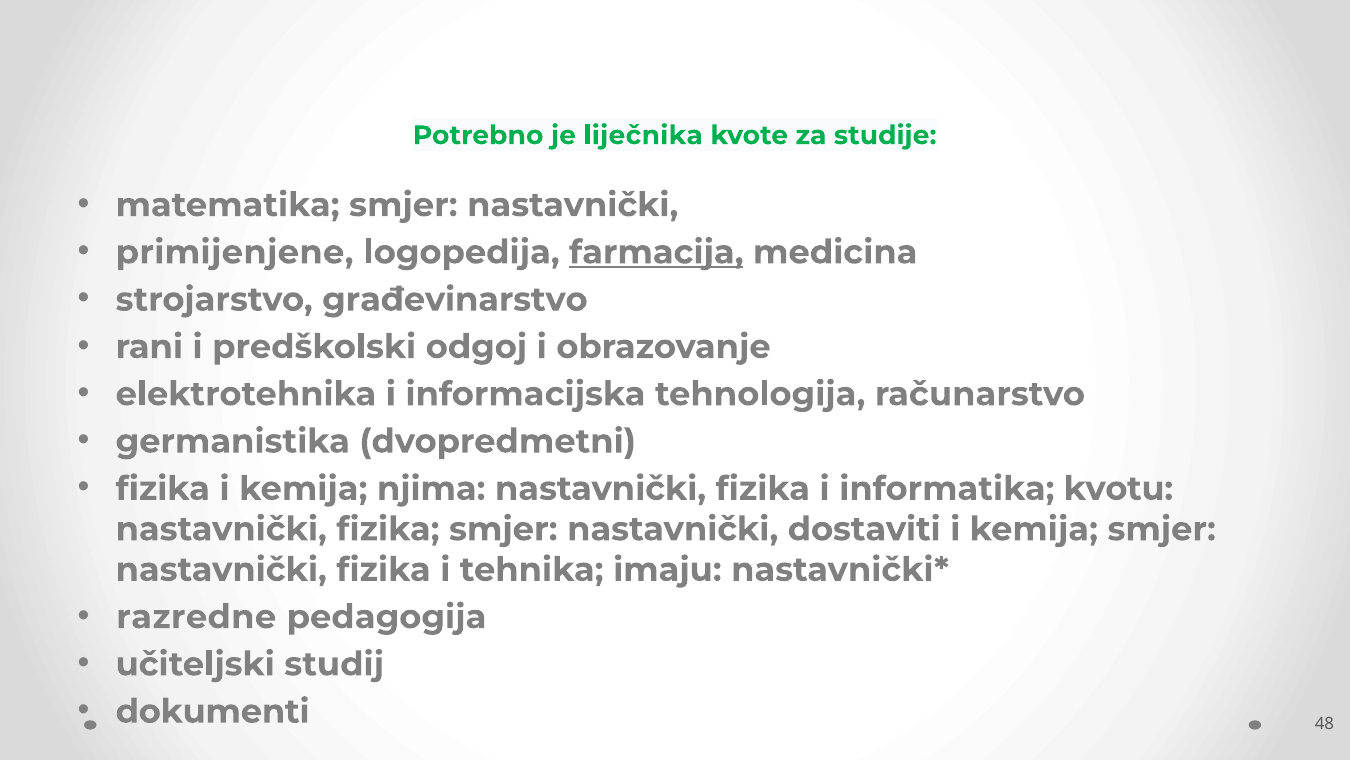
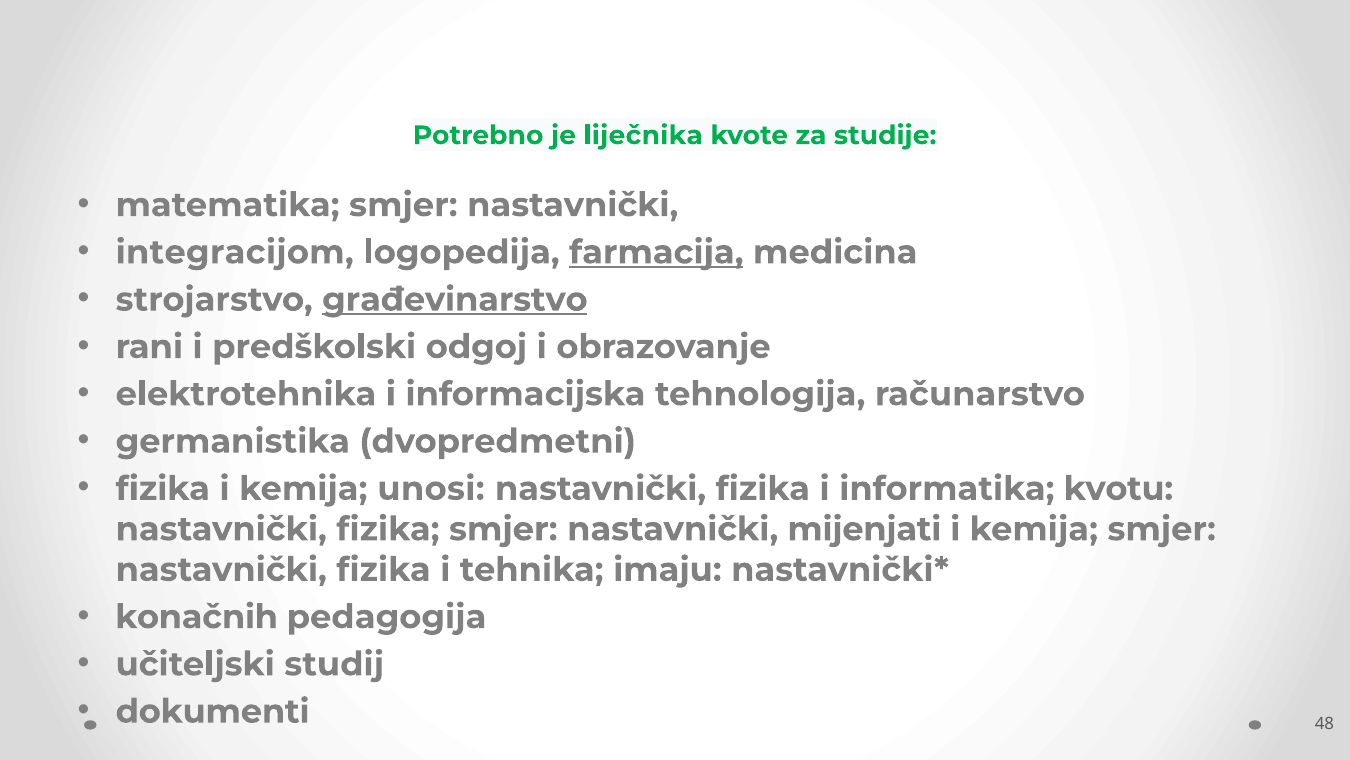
primijenjene: primijenjene -> integracijom (235, 252)
građevinarstvo underline: none -> present (455, 299)
njima: njima -> unosi (431, 488)
dostaviti: dostaviti -> mijenjati (864, 529)
razredne: razredne -> konačnih (197, 617)
